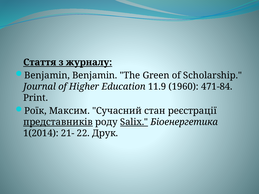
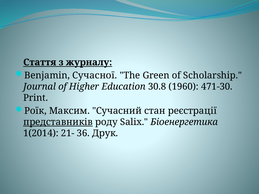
Benjamin Benjamin: Benjamin -> Сучасної (95, 75)
11.9: 11.9 -> 30.8 (157, 87)
471-84: 471-84 -> 471-30 (217, 87)
Salix underline: present -> none (134, 122)
22: 22 -> 36 (83, 133)
